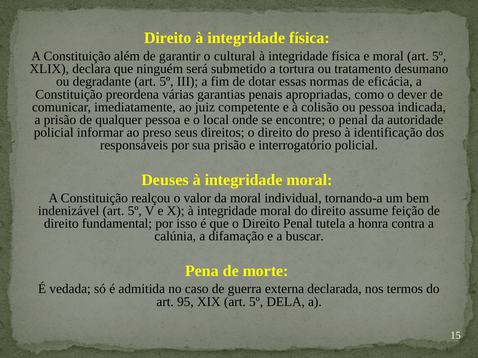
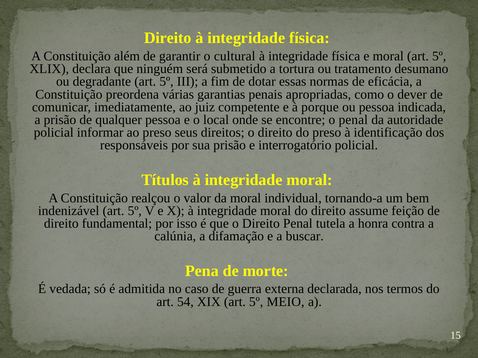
colisão: colisão -> porque (320, 107)
Deuses: Deuses -> Títulos (165, 180)
95: 95 -> 54 (185, 302)
DELA: DELA -> MEIO (286, 302)
